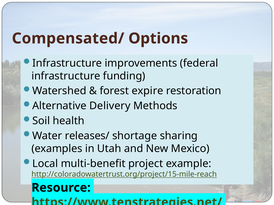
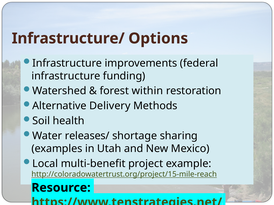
Compensated/: Compensated/ -> Infrastructure/ (68, 39)
expire: expire -> within (147, 91)
